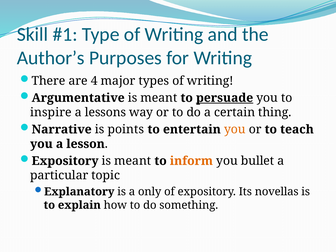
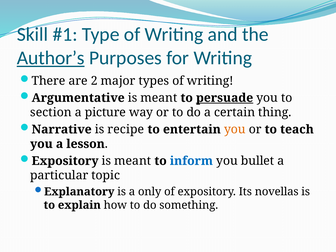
Author’s underline: none -> present (51, 58)
4: 4 -> 2 (94, 81)
inspire: inspire -> section (51, 112)
lessons: lessons -> picture (105, 112)
points: points -> recipe (126, 129)
inform colour: orange -> blue (191, 161)
